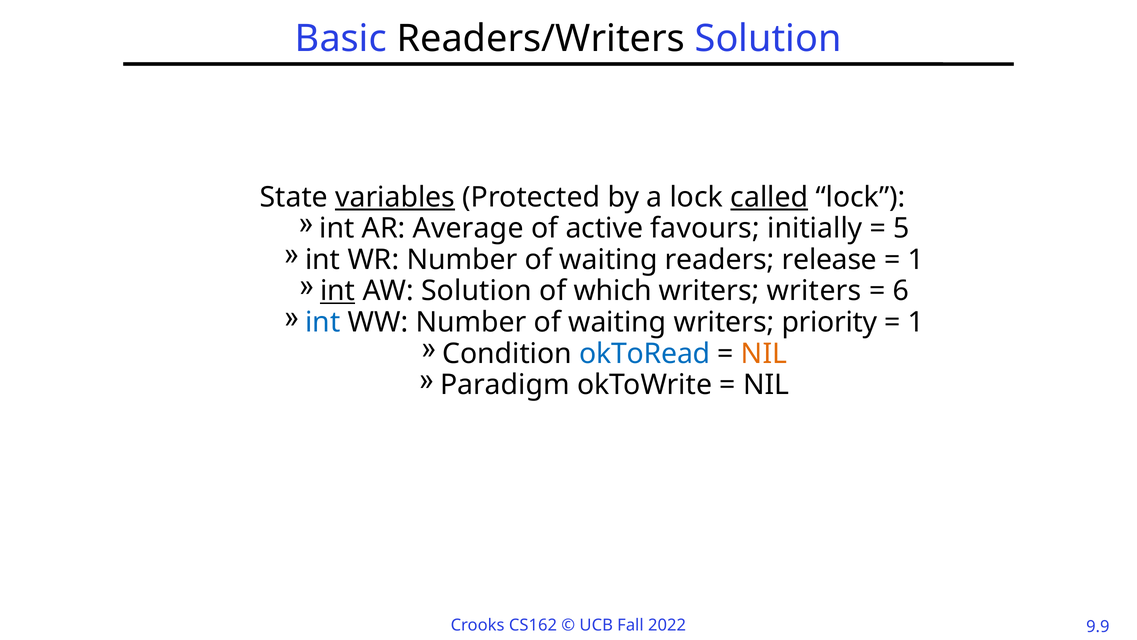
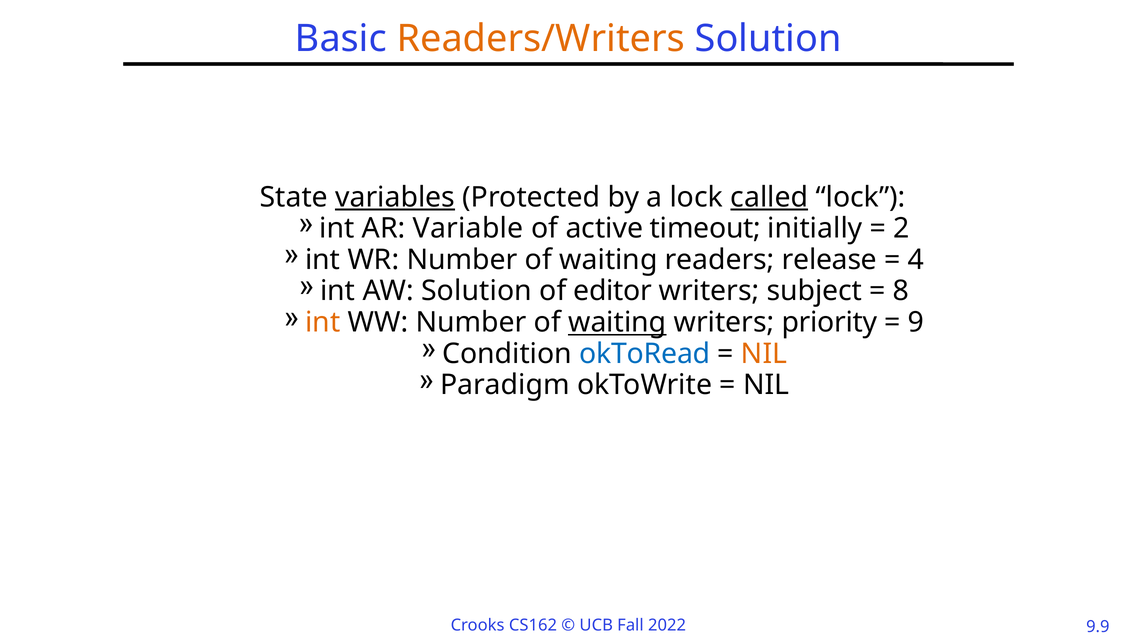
Readers/Writers colour: black -> orange (541, 39)
Average: Average -> Variable (468, 228)
favours: favours -> timeout (705, 228)
5: 5 -> 2 (902, 228)
1: 1 -> 4 (916, 260)
int underline: present -> none (338, 291)
which: which -> editor (613, 291)
writers writers: writers -> subject (814, 291)
6: 6 -> 8 (901, 291)
int colour: blue -> orange (323, 322)
waiting underline: none -> present (617, 322)
1: 1 -> 9 (916, 322)
